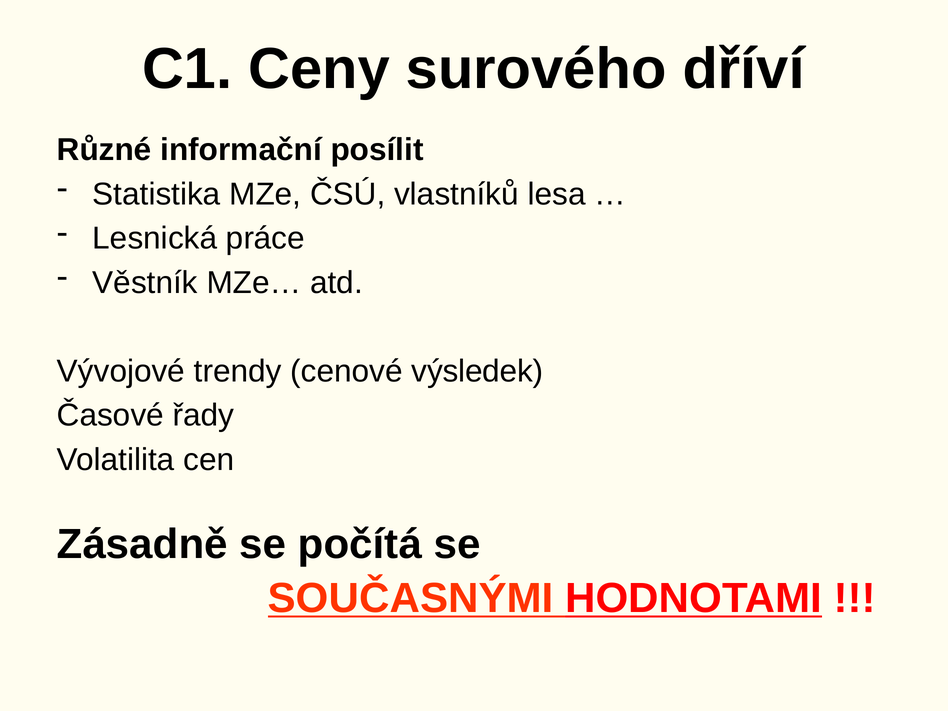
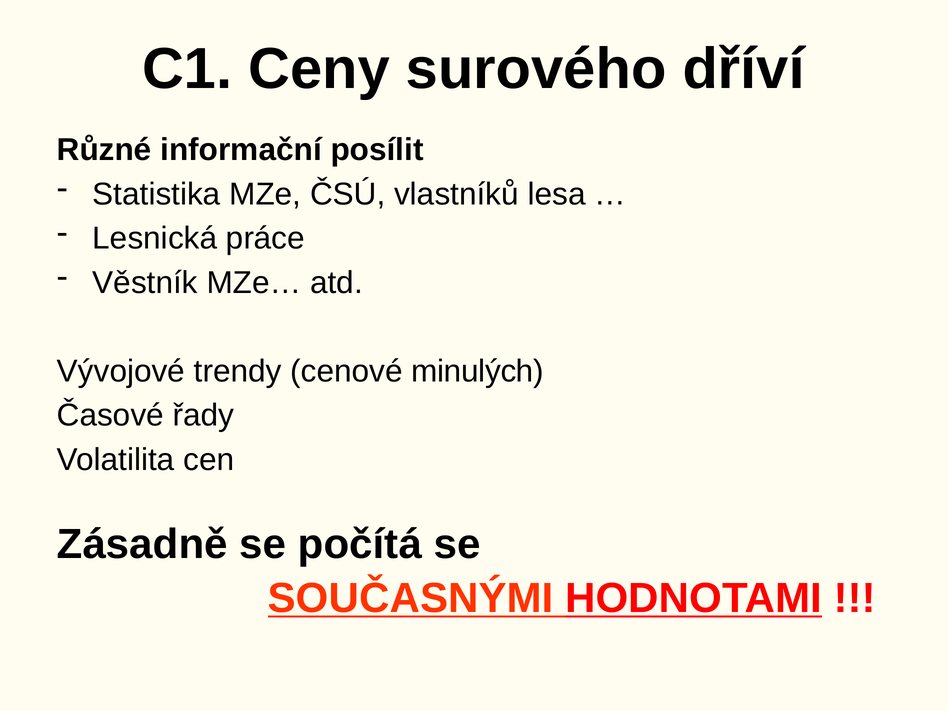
výsledek: výsledek -> minulých (477, 371)
